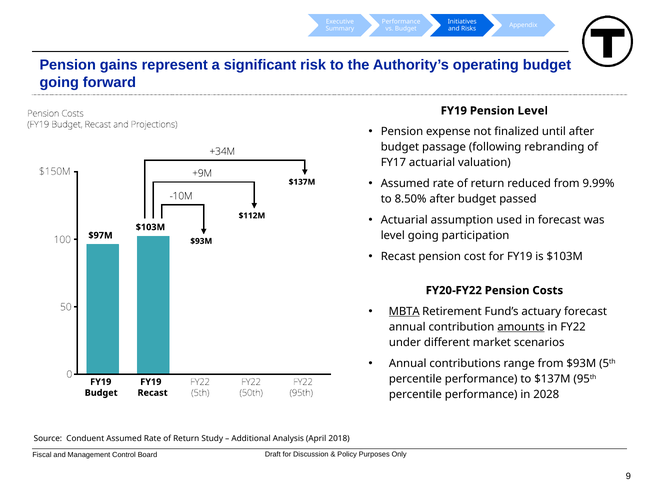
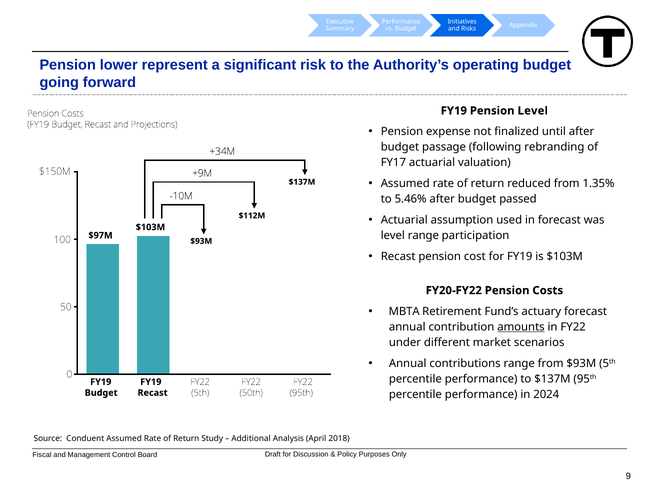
gains: gains -> lower (119, 65)
9.99%: 9.99% -> 1.35% (599, 184)
8.50%: 8.50% -> 5.46% (411, 199)
level going: going -> range (423, 236)
MBTA underline: present -> none (404, 312)
2028: 2028 -> 2024 (546, 395)
